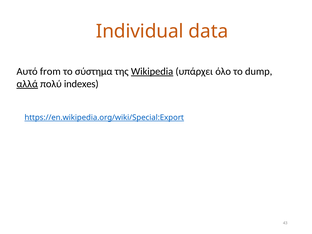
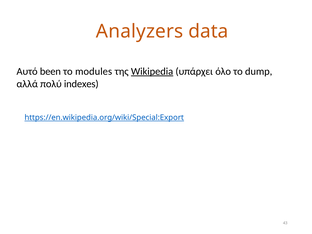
Individual: Individual -> Analyzers (140, 31)
from: from -> been (50, 71)
σύστημα: σύστημα -> modules (94, 71)
αλλά underline: present -> none (27, 84)
